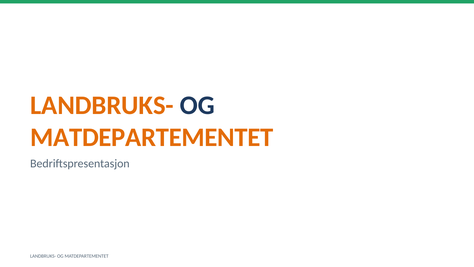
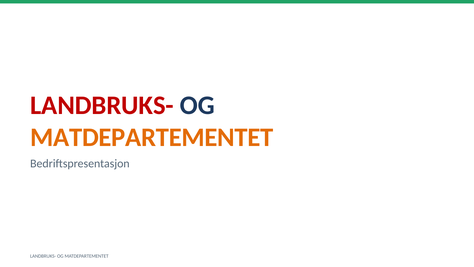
LANDBRUKS- colour: orange -> red (102, 105)
